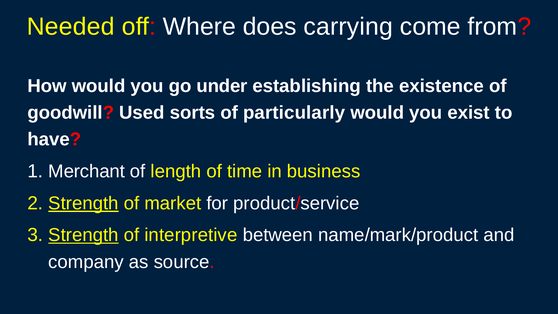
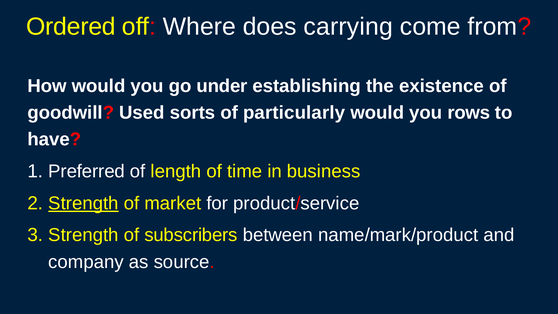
Needed: Needed -> Ordered (71, 26)
exist: exist -> rows (469, 113)
Merchant: Merchant -> Preferred (87, 171)
Strength underline: present -> none (83, 235)
interpretive: interpretive -> subscribers (191, 235)
